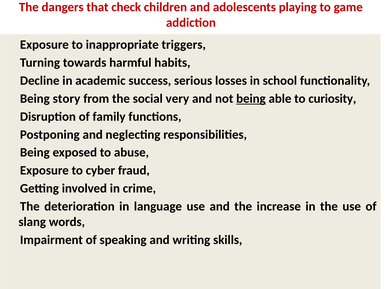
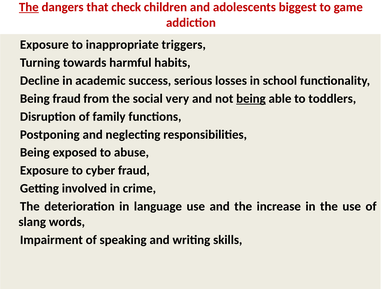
The underline: none -> present (29, 7)
playing: playing -> biggest (298, 7)
story: story -> fraud (67, 98)
curiosity: curiosity -> toddlers (332, 98)
